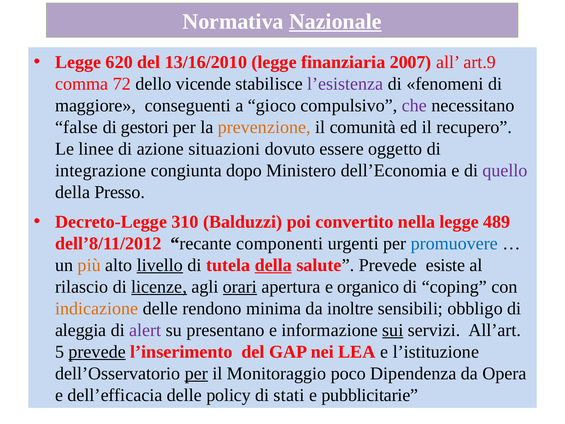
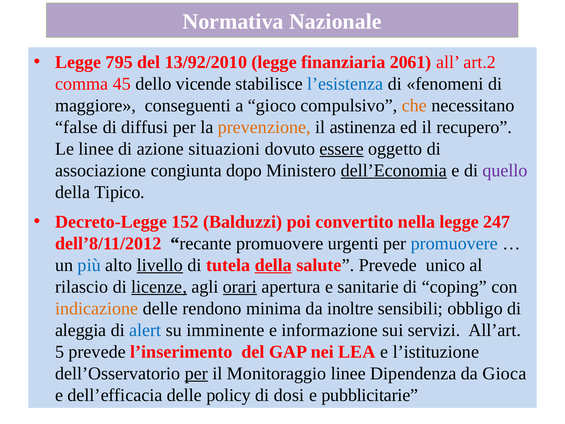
Nazionale underline: present -> none (335, 22)
620: 620 -> 795 (119, 62)
13/16/2010: 13/16/2010 -> 13/92/2010 (206, 62)
2007: 2007 -> 2061 (411, 62)
art.9: art.9 -> art.2 (480, 62)
72: 72 -> 45 (122, 84)
l’esistenza colour: purple -> blue (345, 84)
che colour: purple -> orange (414, 105)
gestori: gestori -> diffusi (145, 127)
comunità: comunità -> astinenza (363, 127)
essere underline: none -> present (342, 149)
integrazione: integrazione -> associazione (101, 170)
dell’Economia underline: none -> present (394, 170)
Presso: Presso -> Tipico (120, 192)
310: 310 -> 152 (185, 222)
489: 489 -> 247 (497, 222)
recante componenti: componenti -> promuovere (280, 243)
più colour: orange -> blue (89, 265)
esiste: esiste -> unico (446, 265)
organico: organico -> sanitarie (368, 287)
alert colour: purple -> blue (145, 330)
presentano: presentano -> imminente (225, 330)
sui underline: present -> none (393, 330)
prevede underline: present -> none (97, 352)
Monitoraggio poco: poco -> linee (348, 373)
Opera: Opera -> Gioca (504, 373)
stati: stati -> dosi (289, 395)
